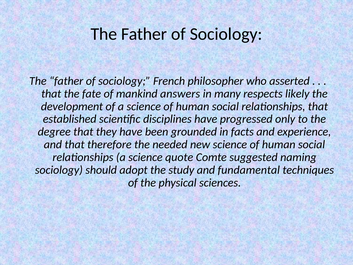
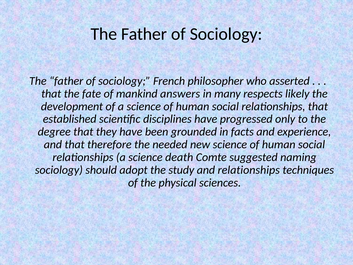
quote: quote -> death (179, 157)
and fundamental: fundamental -> relationships (249, 170)
